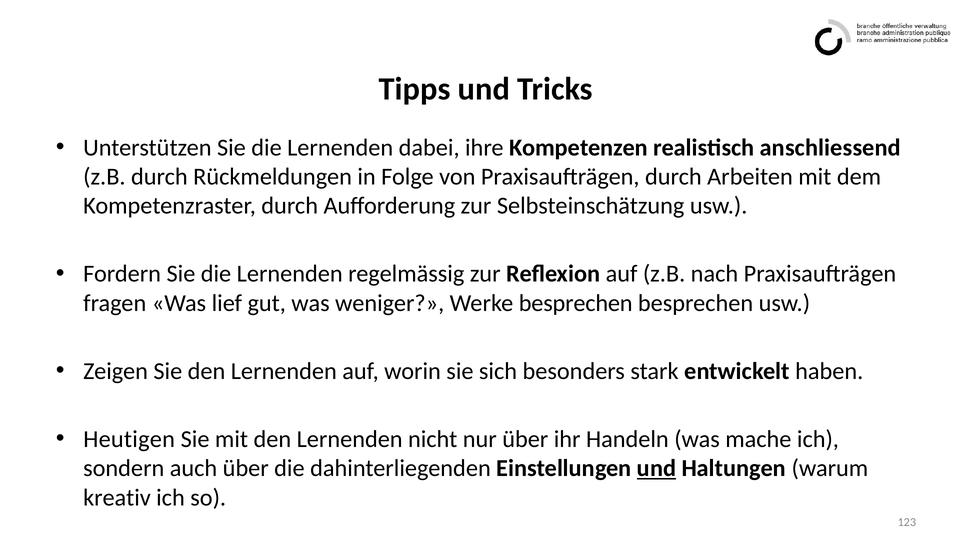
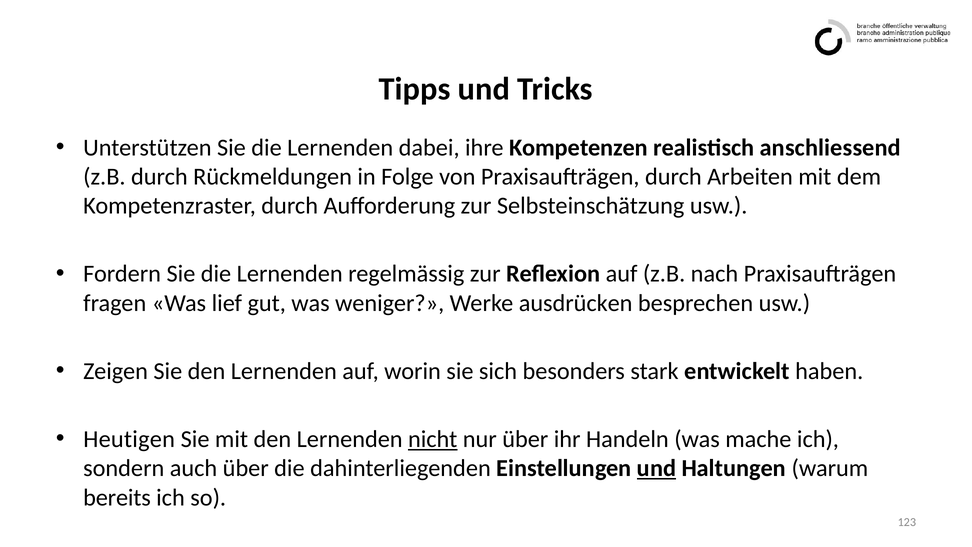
Werke besprechen: besprechen -> ausdrücken (576, 303)
nicht underline: none -> present (433, 439)
kreativ: kreativ -> bereits (117, 497)
